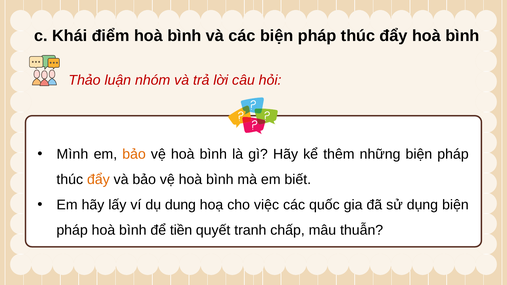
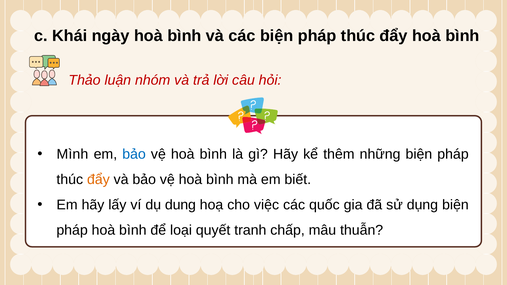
điểm: điểm -> ngày (111, 36)
bảo colour: orange -> blue (134, 154)
tiền: tiền -> loại (181, 230)
